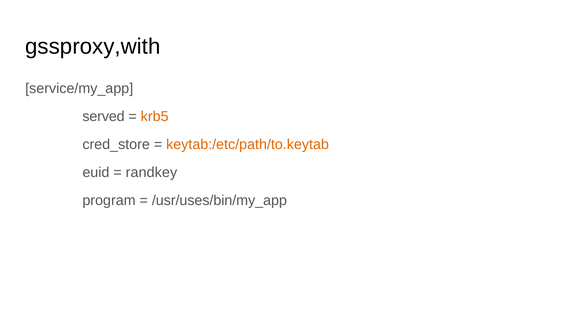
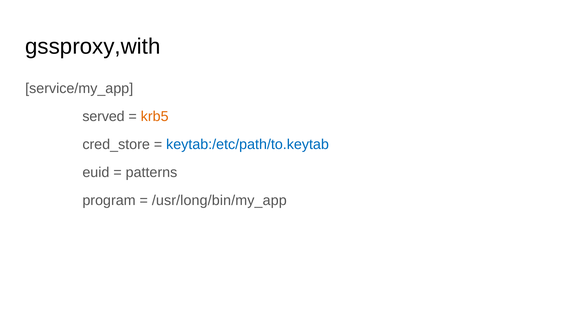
keytab:/etc/path/to.keytab colour: orange -> blue (248, 144)
randkey: randkey -> patterns (151, 172)
/usr/uses/bin/my_app: /usr/uses/bin/my_app -> /usr/long/bin/my_app (219, 200)
